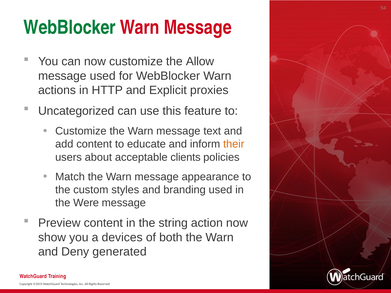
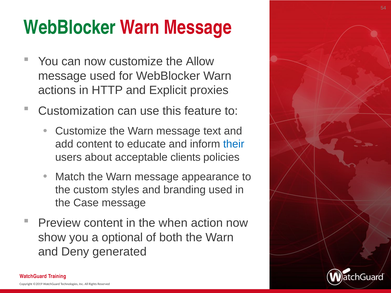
Uncategorized: Uncategorized -> Customization (76, 111)
their colour: orange -> blue (234, 144)
Were: Were -> Case (86, 203)
string: string -> when (173, 223)
devices: devices -> optional (122, 238)
